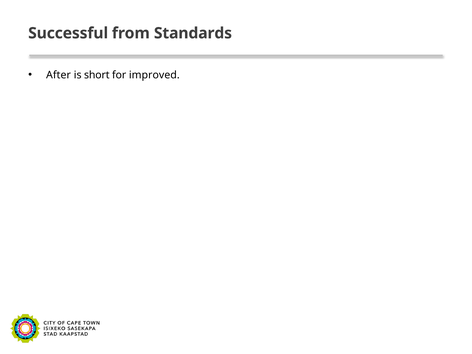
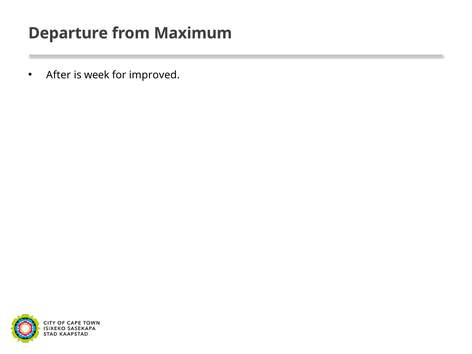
Successful: Successful -> Departure (68, 33)
Standards: Standards -> Maximum (193, 33)
short: short -> week (97, 75)
